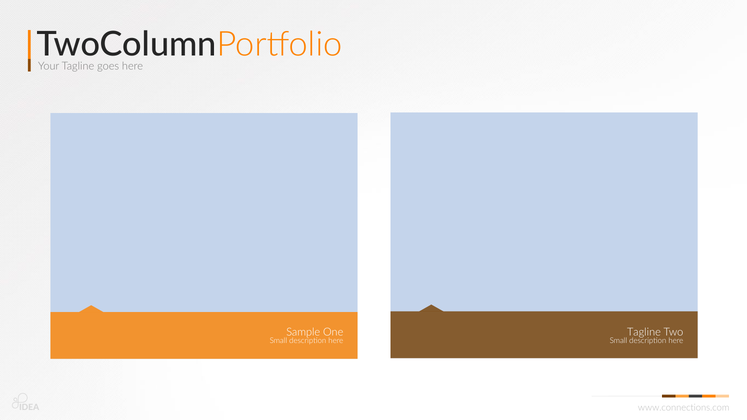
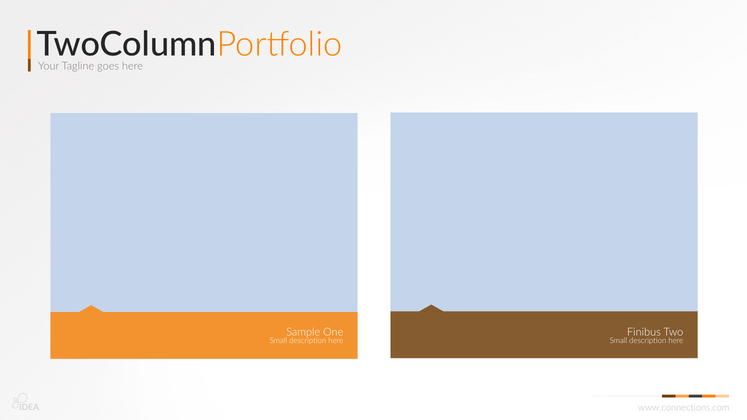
Tagline: Tagline -> Finibus (644, 332)
